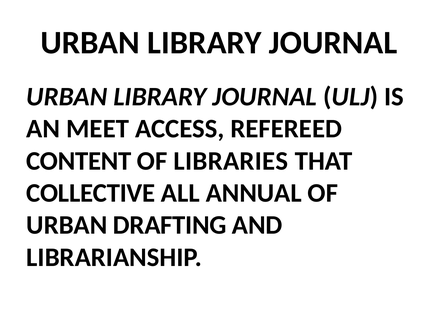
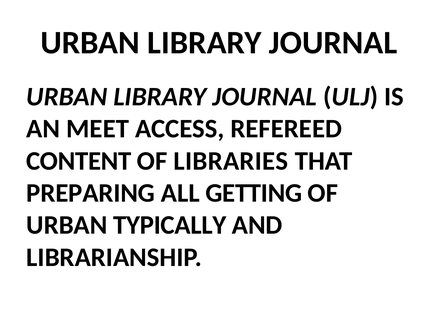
COLLECTIVE: COLLECTIVE -> PREPARING (91, 193)
ANNUAL: ANNUAL -> GETTING (254, 193)
DRAFTING: DRAFTING -> TYPICALLY (170, 225)
